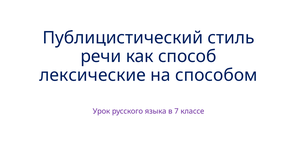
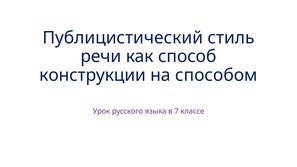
лексические: лексические -> конструкции (93, 75)
